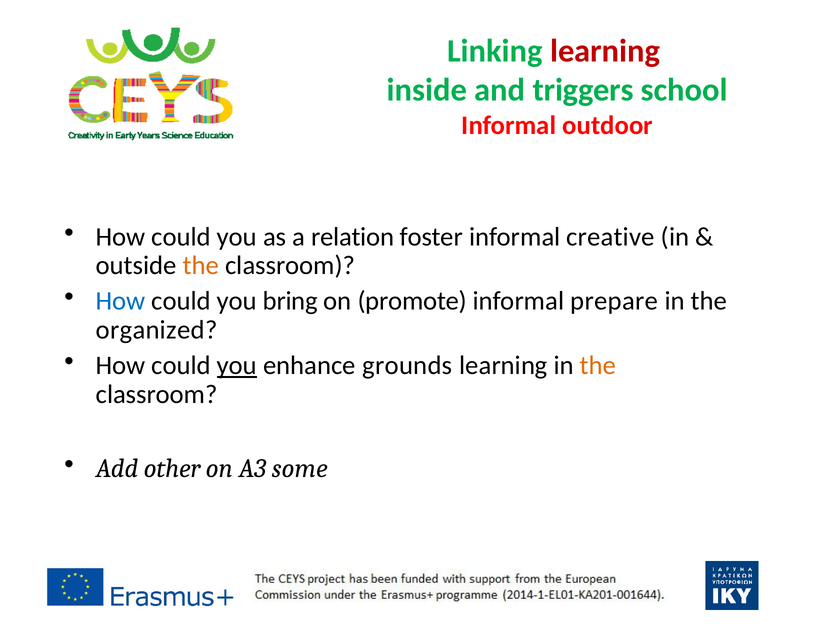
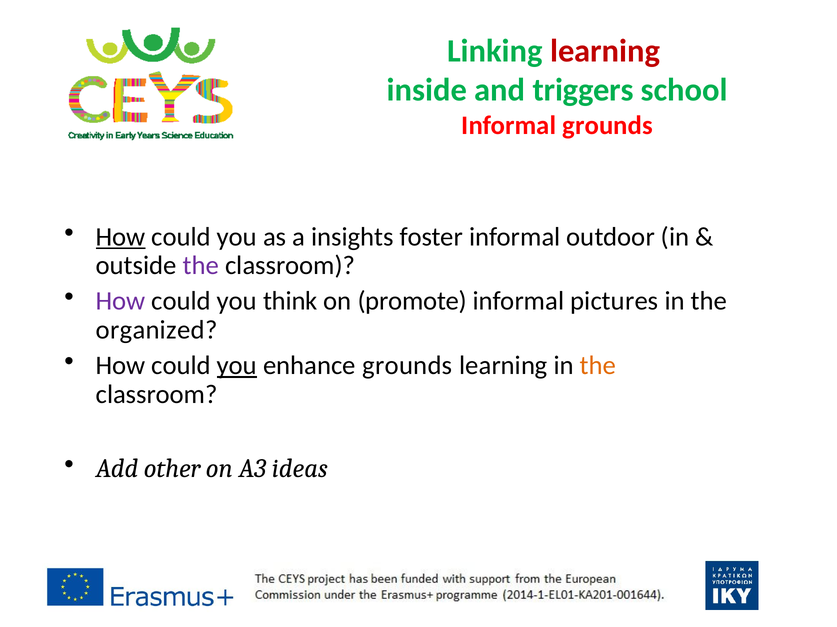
Informal outdoor: outdoor -> grounds (608, 125)
How underline: none -> present (121, 237)
relation: relation -> insights (352, 237)
creative: creative -> outdoor (611, 237)
the colour: orange -> purple (201, 266)
How colour: blue -> purple (121, 302)
bring: bring -> think (290, 302)
prepare: prepare -> pictures (614, 302)
some: some -> ideas (300, 469)
